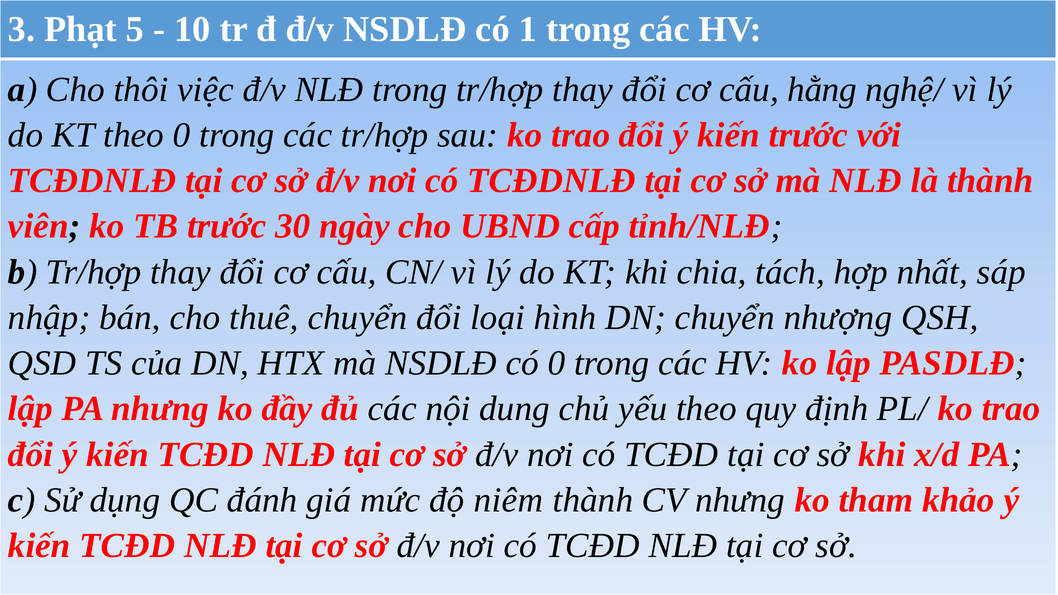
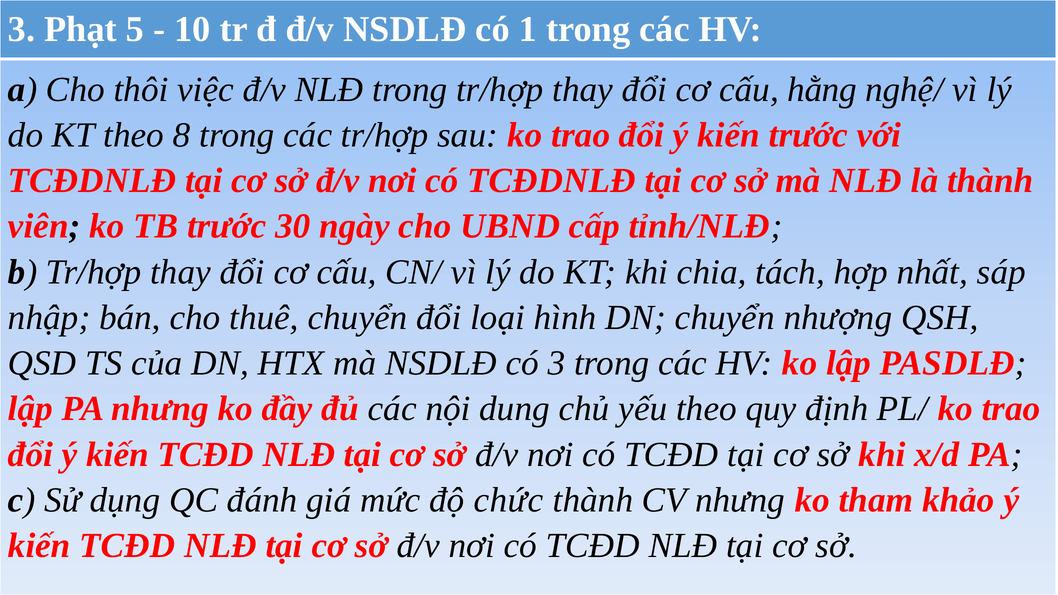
theo 0: 0 -> 8 (182, 135)
có 0: 0 -> 3 (556, 363)
niêm: niêm -> chức (509, 500)
